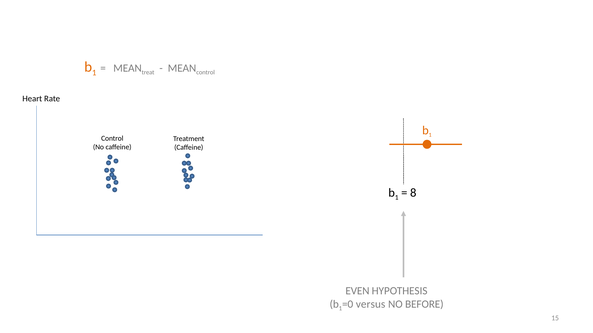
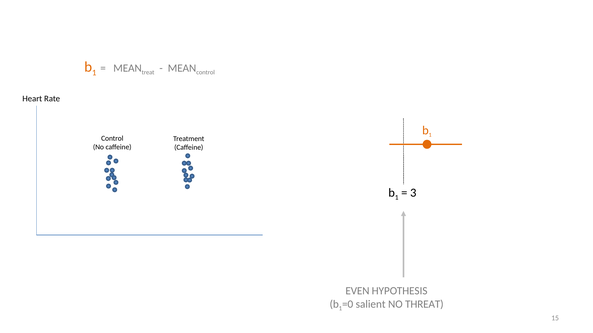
8: 8 -> 3 (413, 193)
versus: versus -> salient (371, 305)
BEFORE: BEFORE -> THREAT (424, 305)
